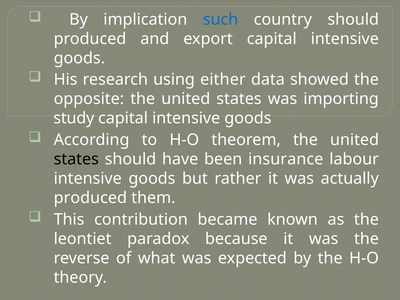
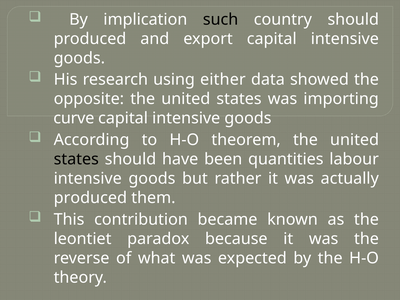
such colour: blue -> black (221, 19)
study: study -> curve (74, 118)
insurance: insurance -> quantities (286, 159)
